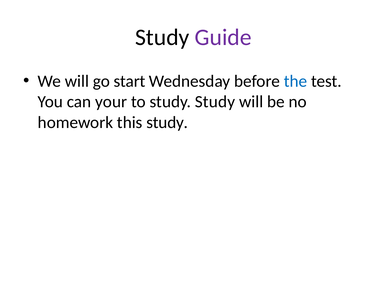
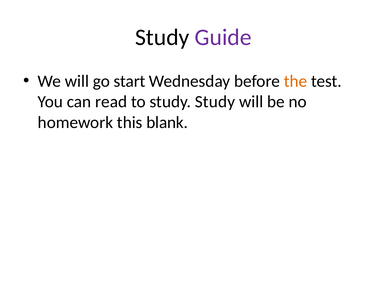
the colour: blue -> orange (295, 81)
your: your -> read (111, 102)
this study: study -> blank (167, 122)
